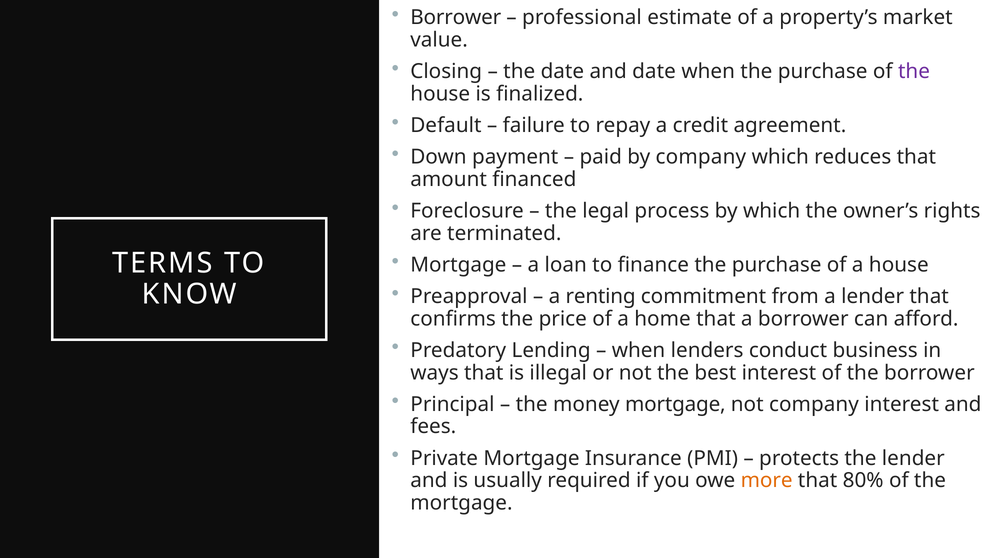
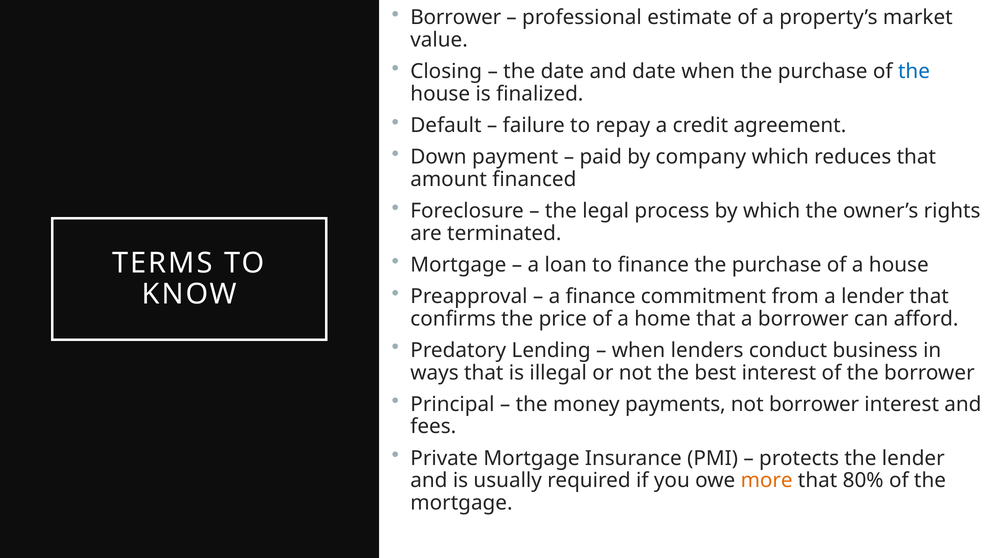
the colour: purple -> blue (914, 72)
a renting: renting -> finance (601, 297)
money mortgage: mortgage -> payments (675, 405)
not company: company -> borrower (814, 405)
